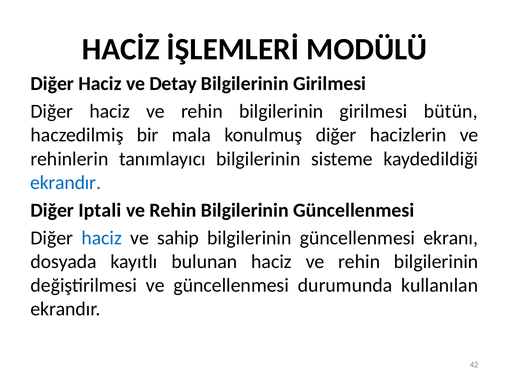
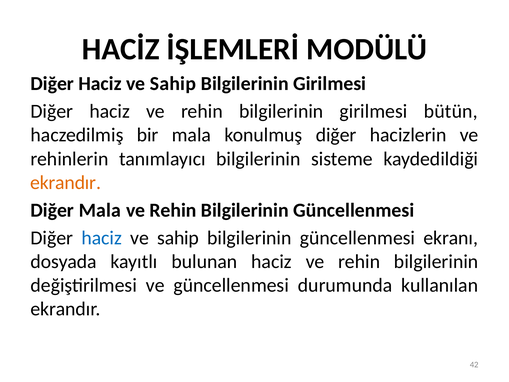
Detay: Detay -> Sahip (173, 84)
ekrandır colour: blue -> orange (66, 182)
Diğer Iptali: Iptali -> Mala (100, 210)
